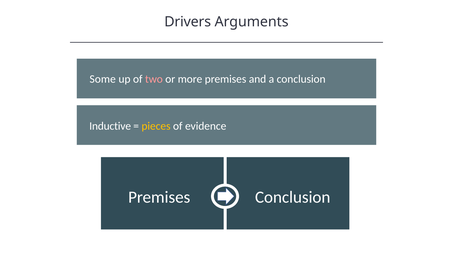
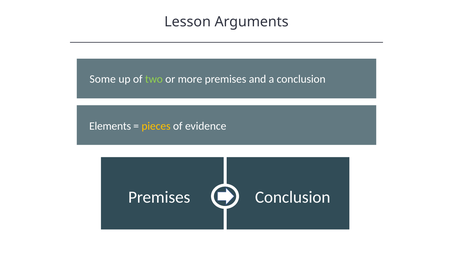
Drivers: Drivers -> Lesson (188, 22)
two colour: pink -> light green (154, 79)
Inductive: Inductive -> Elements (110, 126)
